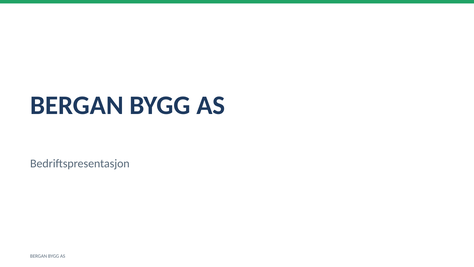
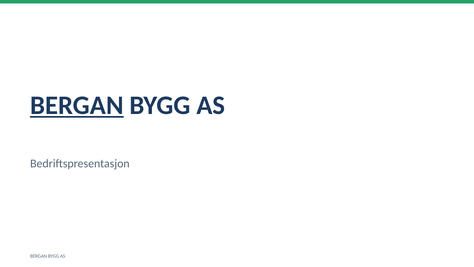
BERGAN underline: none -> present (77, 105)
